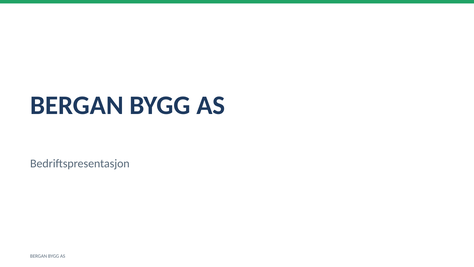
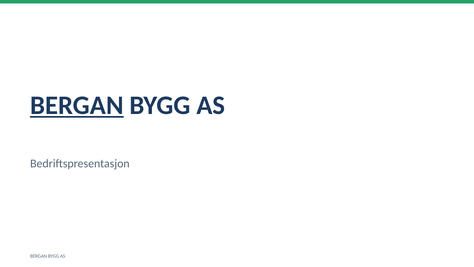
BERGAN underline: none -> present (77, 105)
